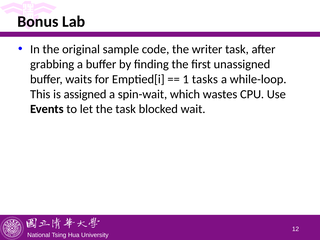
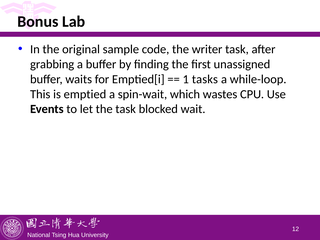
assigned: assigned -> emptied (85, 94)
